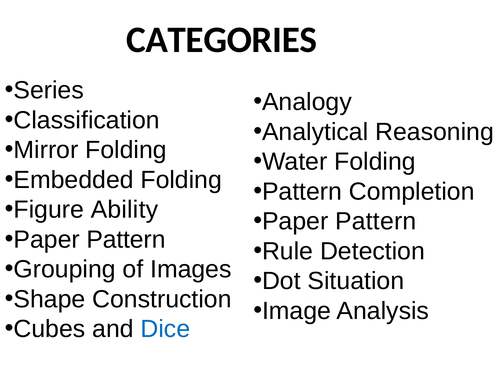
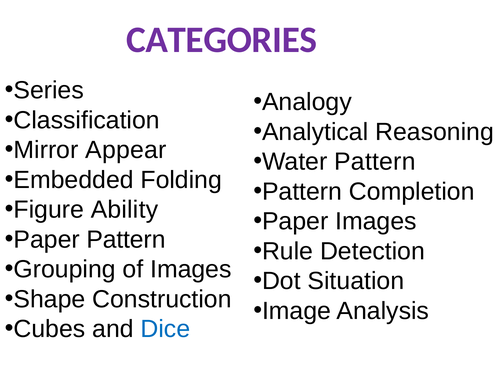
CATEGORIES colour: black -> purple (222, 40)
Mirror Folding: Folding -> Appear (126, 150)
Water Folding: Folding -> Pattern (375, 162)
Pattern: Pattern -> Images (376, 221)
